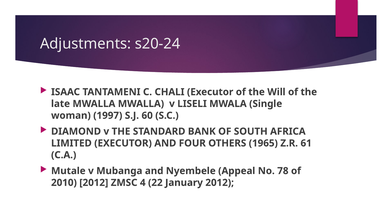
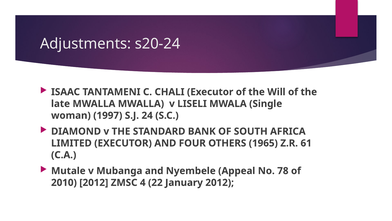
60: 60 -> 24 (147, 115)
